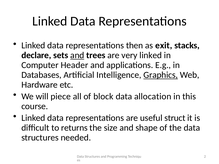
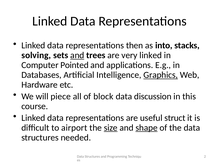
exit: exit -> into (164, 46)
declare: declare -> solving (36, 55)
Header: Header -> Pointed (75, 65)
allocation: allocation -> discussion (153, 97)
returns: returns -> airport (74, 128)
size underline: none -> present (111, 128)
shape underline: none -> present (147, 128)
